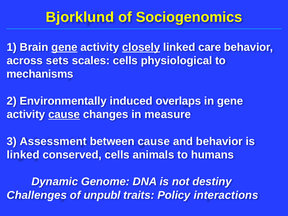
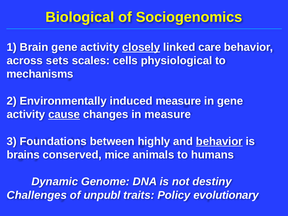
Bjorklund: Bjorklund -> Biological (80, 17)
gene underline: present -> none (64, 47)
induced overlaps: overlaps -> measure (178, 101)
Assessment: Assessment -> Foundations (53, 141)
between cause: cause -> highly (154, 141)
behavior underline: none -> present (219, 141)
linked: linked -> brains (23, 155)
conserved cells: cells -> mice (117, 155)
interactions: interactions -> evolutionary (226, 195)
